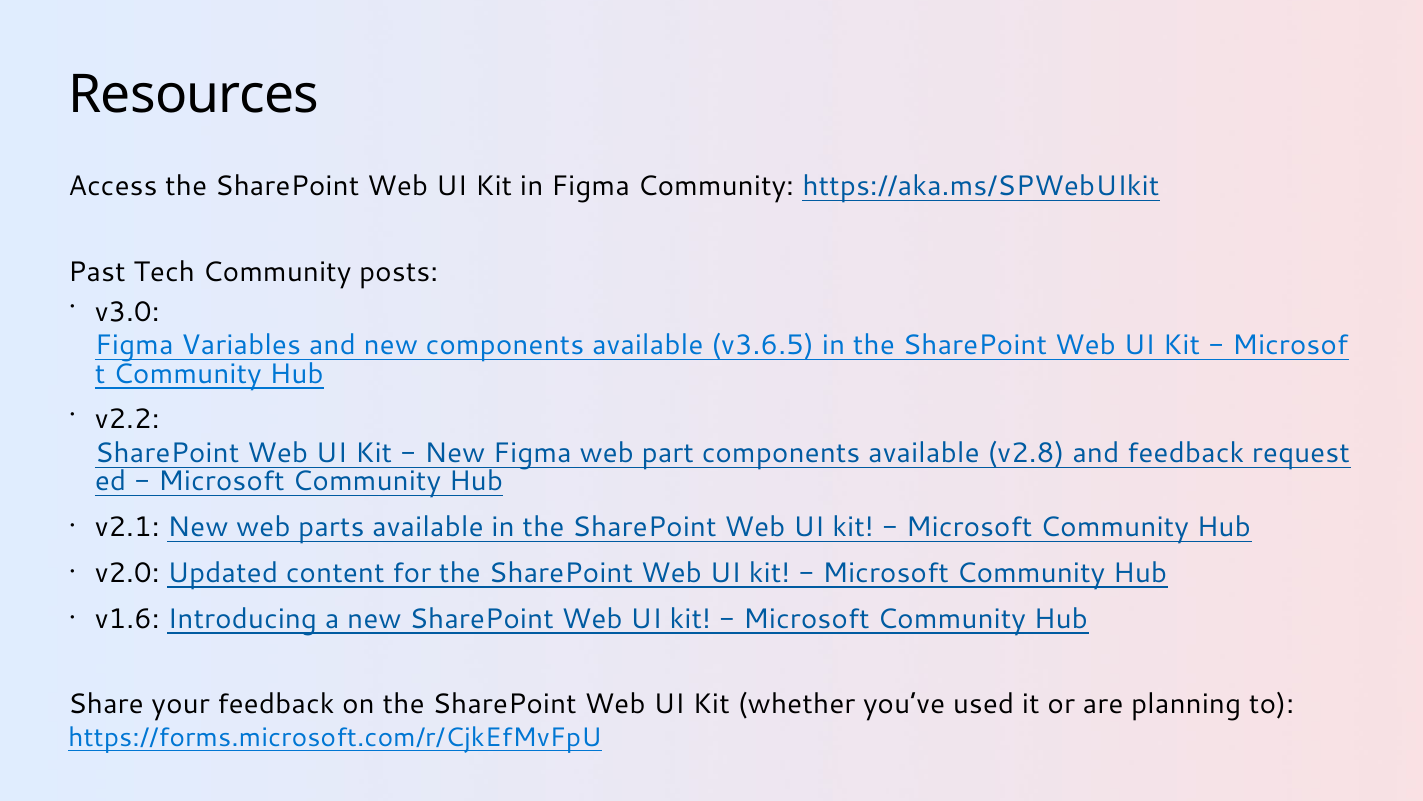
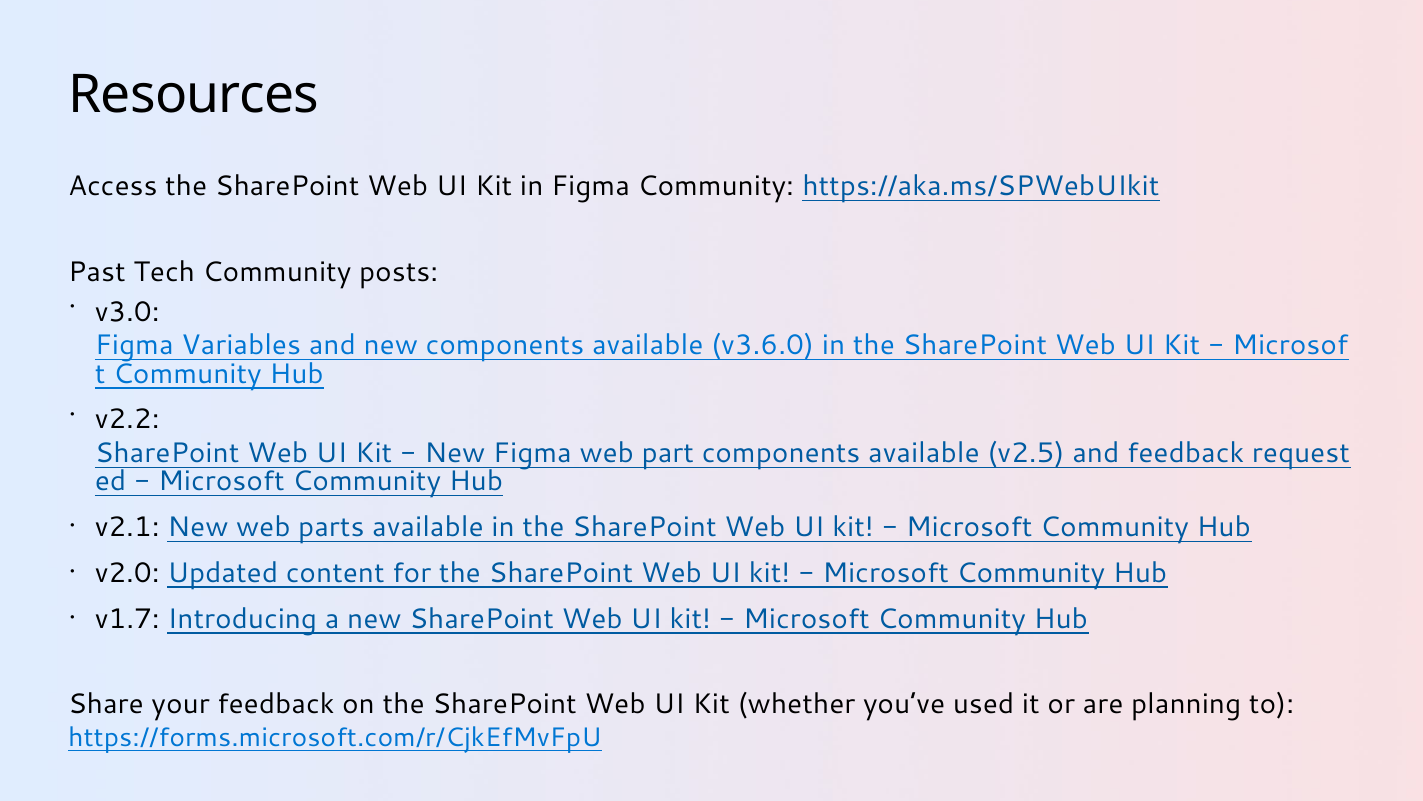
v3.6.5: v3.6.5 -> v3.6.0 (763, 345)
v2.8: v2.8 -> v2.5 (1026, 453)
v1.6: v1.6 -> v1.7 (127, 618)
